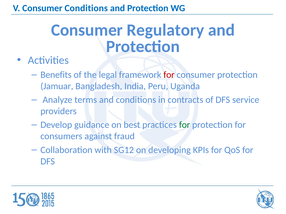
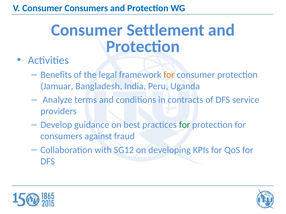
Consumer Conditions: Conditions -> Consumers (86, 8)
Regulatory: Regulatory -> Settlement (166, 30)
for colour: red -> orange (169, 75)
